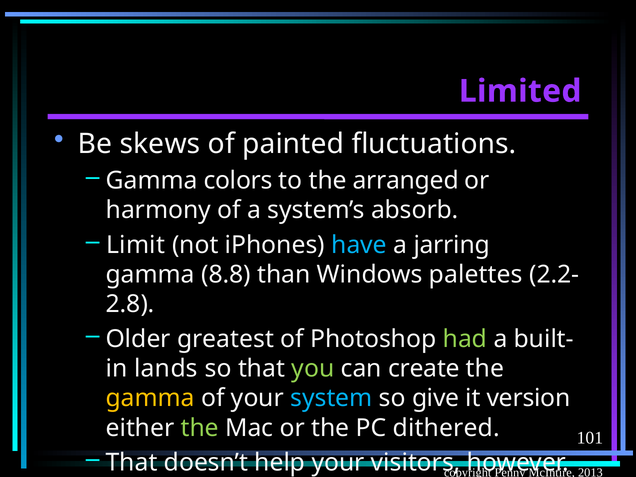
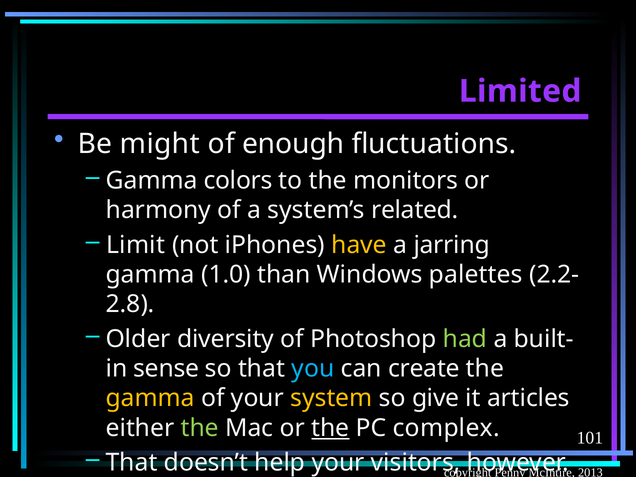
skews: skews -> might (160, 144)
painted: painted -> enough (293, 144)
arranged: arranged -> monitors (406, 181)
absorb: absorb -> related (415, 210)
have colour: light blue -> yellow (359, 245)
8.8: 8.8 -> 1.0 (226, 275)
greatest: greatest -> diversity (226, 339)
lands: lands -> sense (166, 369)
you colour: light green -> light blue (313, 369)
system colour: light blue -> yellow (331, 398)
version: version -> articles (528, 398)
the underline: none -> present (330, 428)
dithered: dithered -> complex (446, 428)
